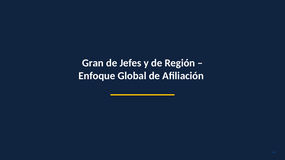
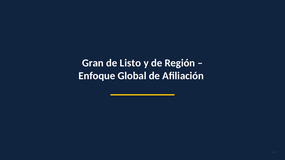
Jefes: Jefes -> Listo (130, 63)
